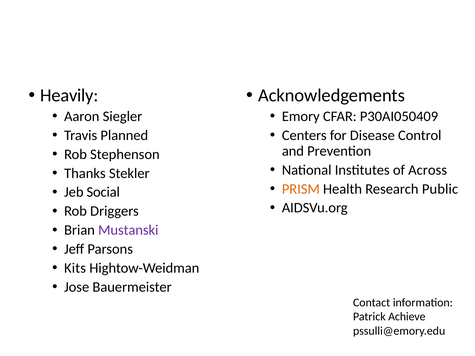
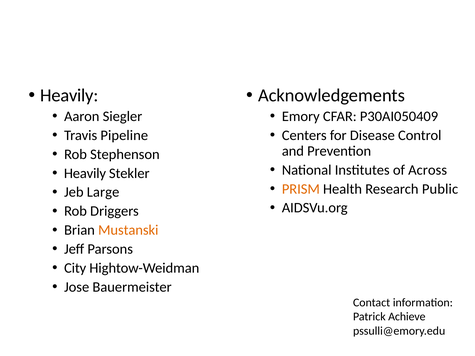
Planned: Planned -> Pipeline (124, 135)
Thanks: Thanks -> Heavily (85, 173)
Social: Social -> Large (103, 192)
Mustanski colour: purple -> orange (128, 230)
Kits: Kits -> City (75, 268)
